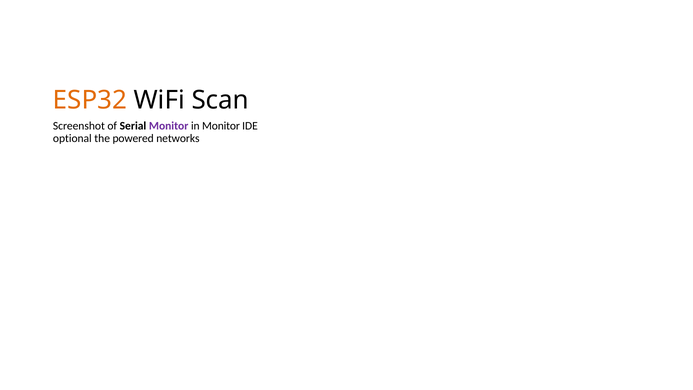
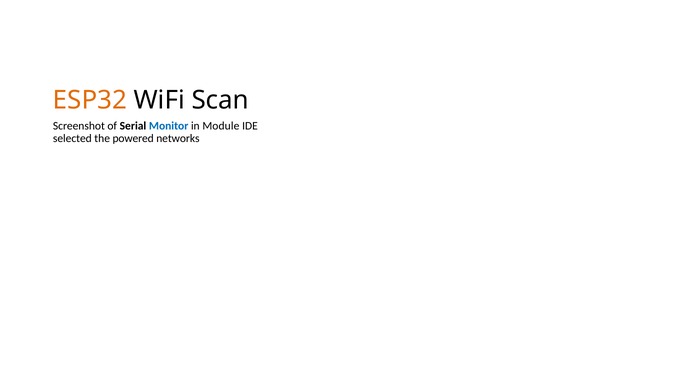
Monitor colour: purple -> blue (169, 126)
in Monitor: Monitor -> Module (221, 126)
optional: optional -> selected (72, 138)
